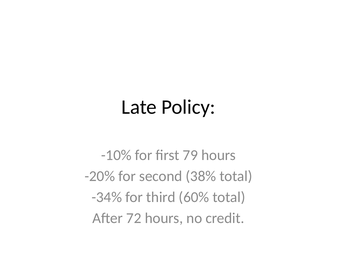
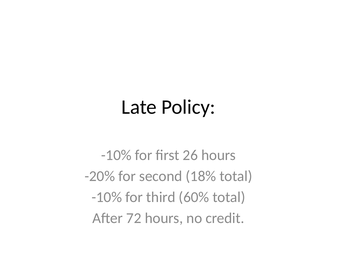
79: 79 -> 26 (190, 155)
38%: 38% -> 18% (201, 176)
-34%: -34% -> -10% (107, 197)
